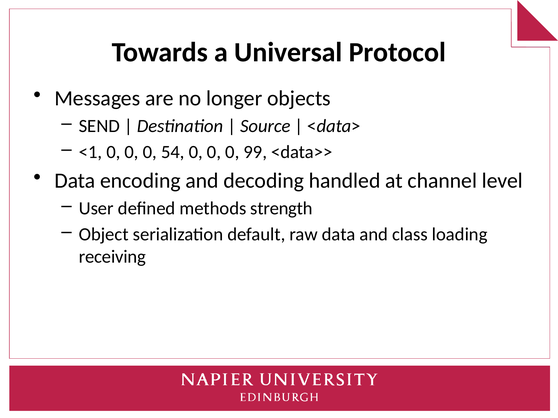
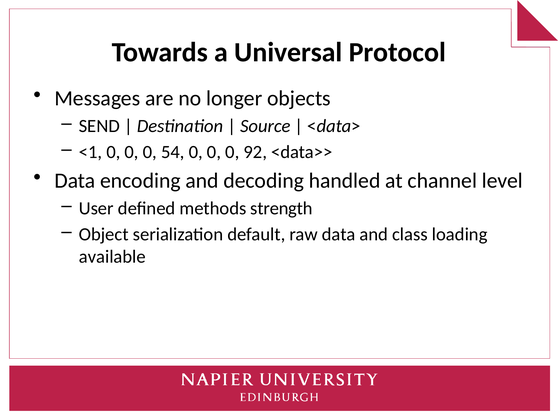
99: 99 -> 92 (255, 152)
receiving: receiving -> available (112, 257)
